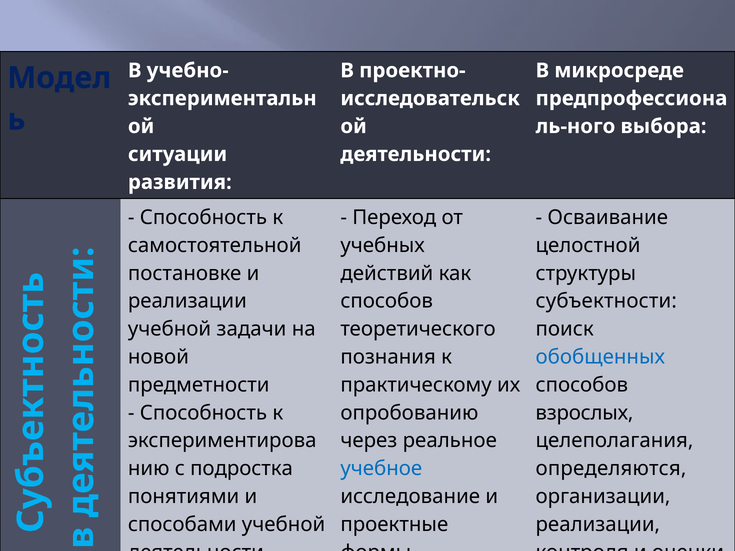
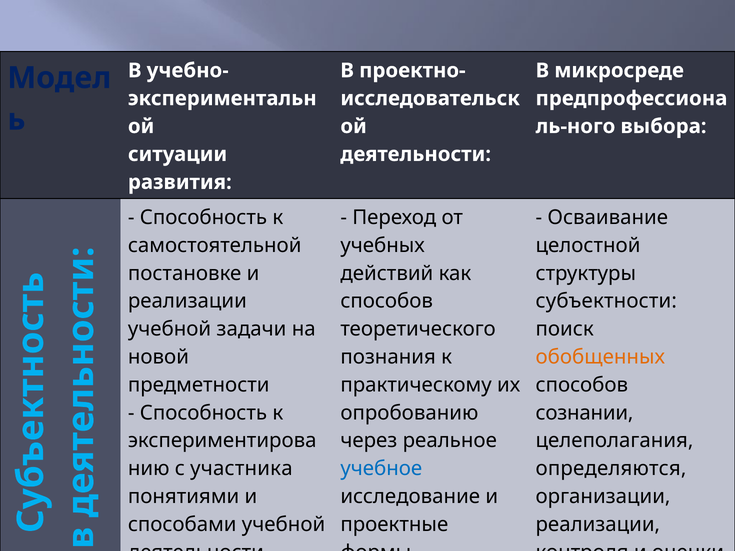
обобщенных colour: blue -> orange (600, 357)
взрослых: взрослых -> сознании (584, 413)
подростка: подростка -> участника (241, 469)
